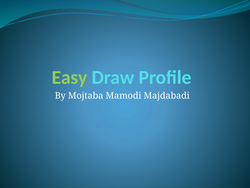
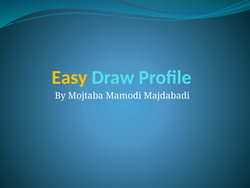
Easy colour: light green -> yellow (70, 77)
